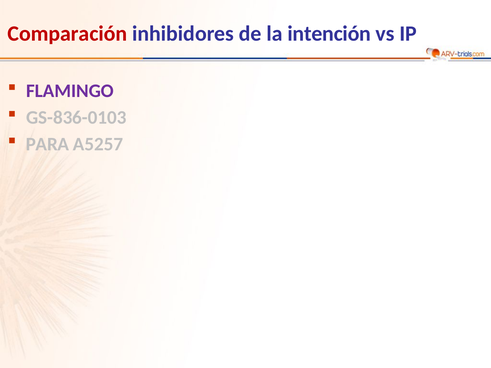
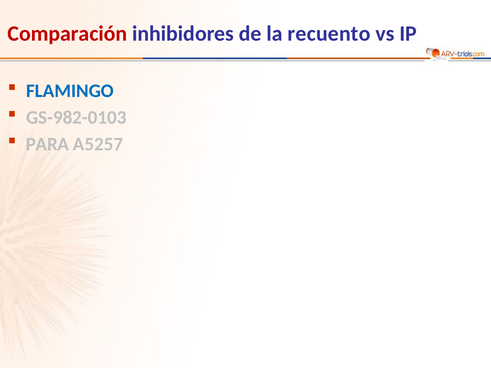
intención: intención -> recuento (329, 34)
FLAMINGO colour: purple -> blue (70, 91)
GS-836-0103: GS-836-0103 -> GS-982-0103 (76, 118)
